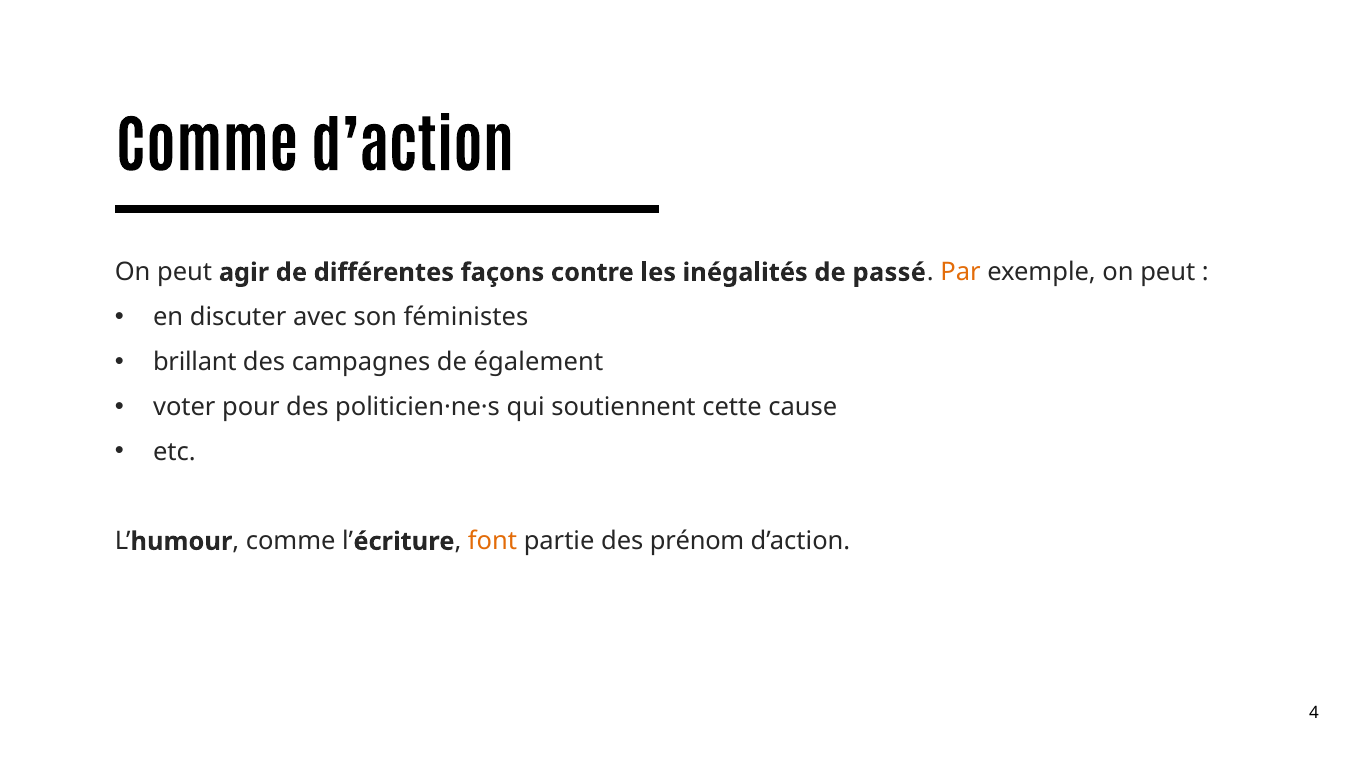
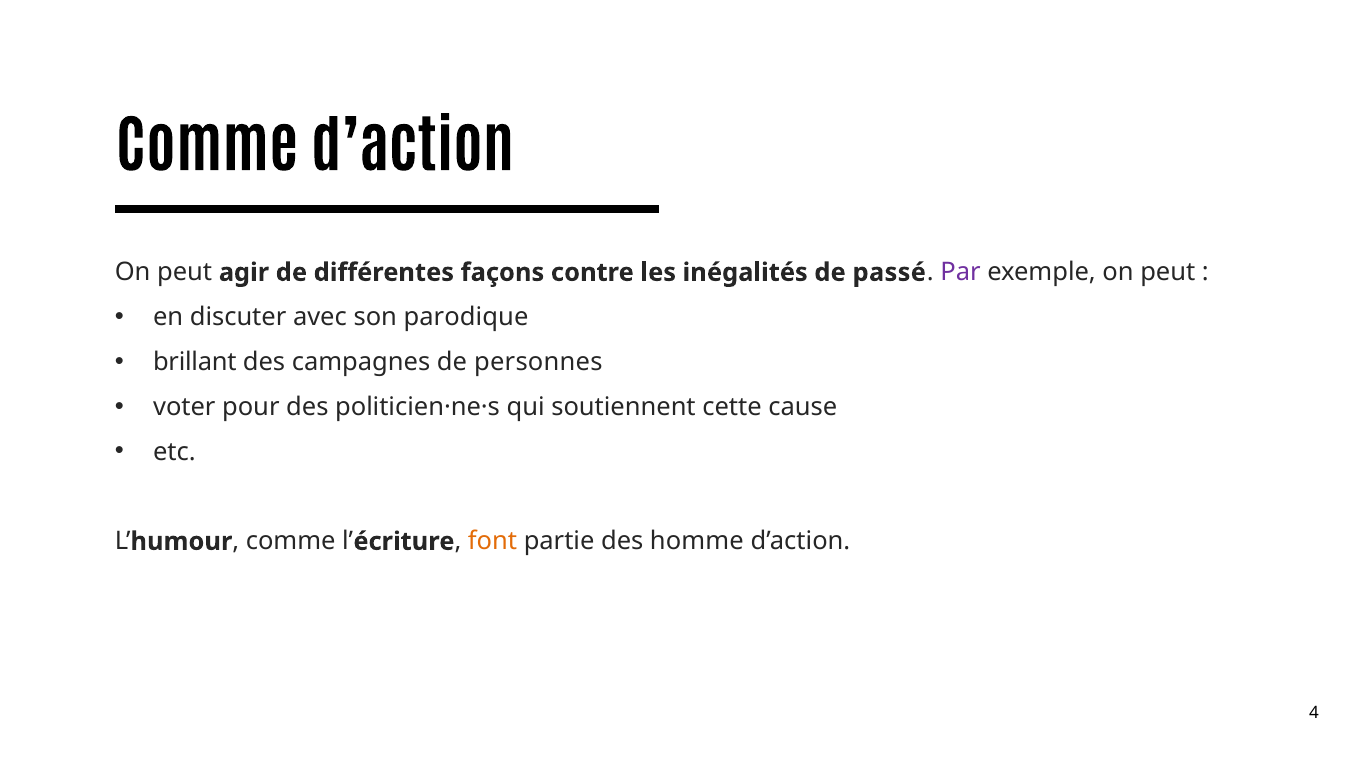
Par colour: orange -> purple (961, 272)
féministes: féministes -> parodique (466, 317)
également: également -> personnes (538, 362)
prénom: prénom -> homme (697, 541)
